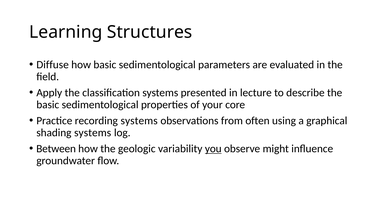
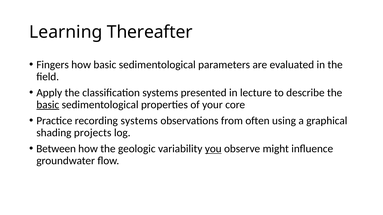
Structures: Structures -> Thereafter (150, 32)
Diffuse: Diffuse -> Fingers (53, 65)
basic underline: none -> present (48, 105)
shading systems: systems -> projects (93, 133)
